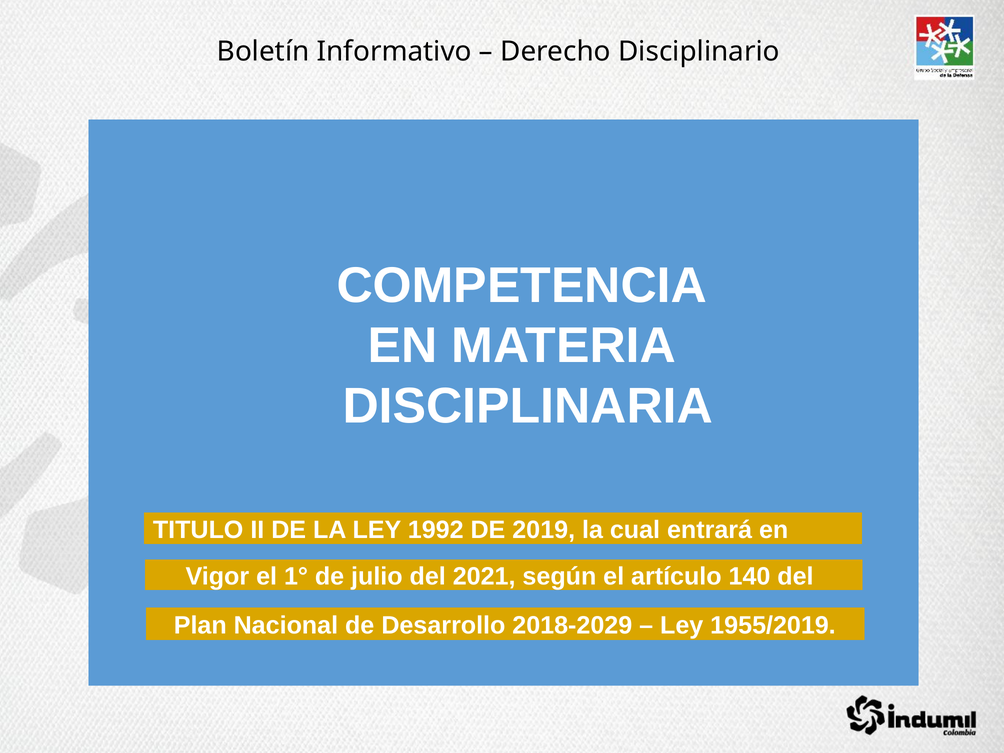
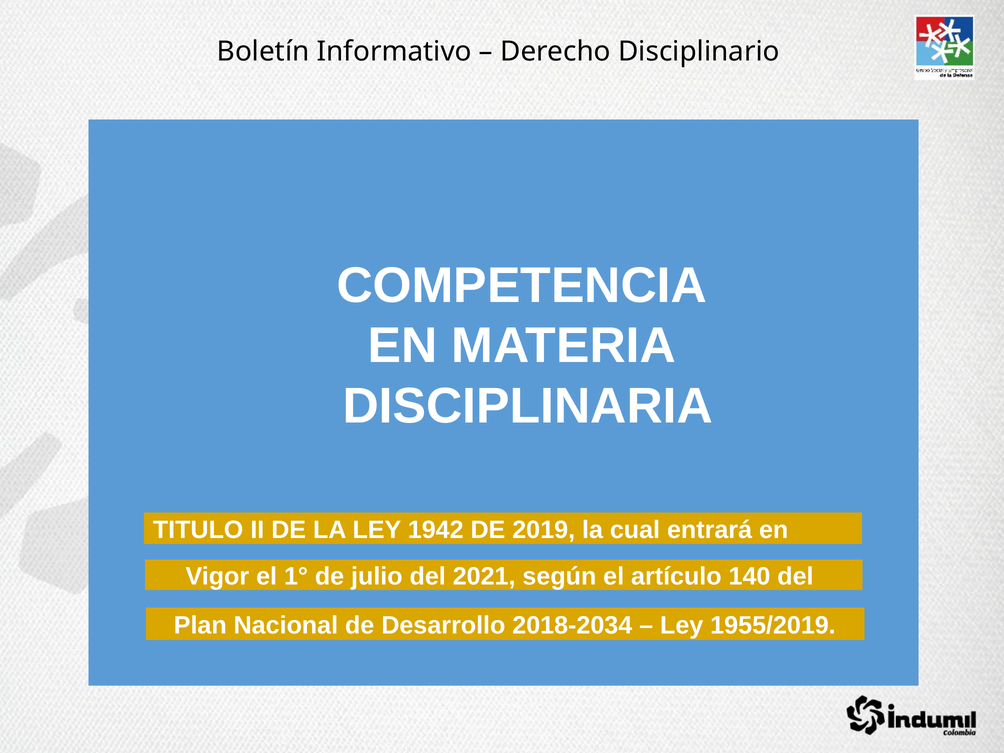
1992: 1992 -> 1942 (436, 530)
2018-2029: 2018-2029 -> 2018-2034 (572, 626)
